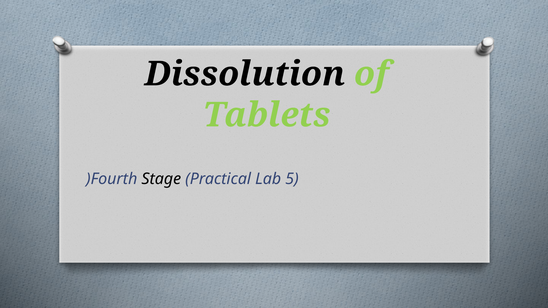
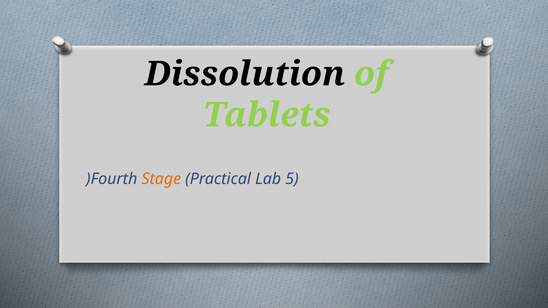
Stage colour: black -> orange (161, 179)
